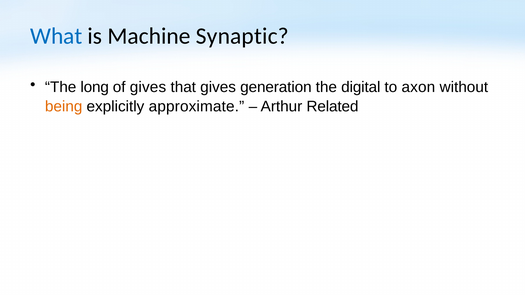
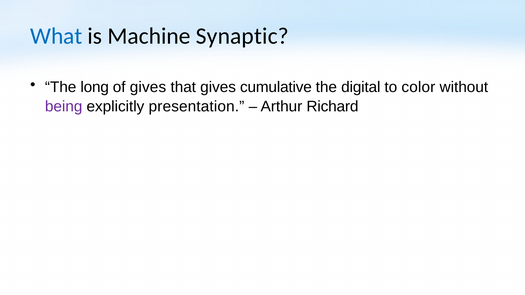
generation: generation -> cumulative (276, 87)
axon: axon -> color (418, 87)
being colour: orange -> purple (64, 107)
approximate: approximate -> presentation (196, 107)
Related: Related -> Richard (332, 107)
